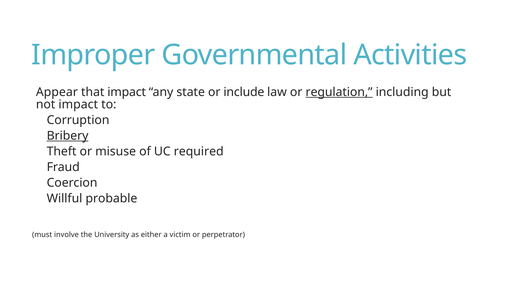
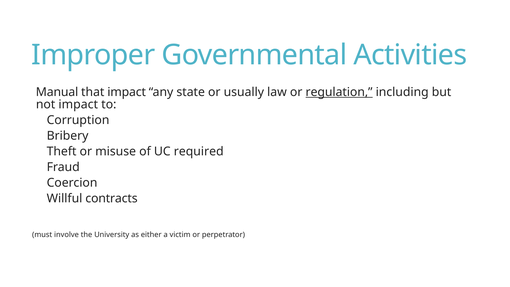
Appear: Appear -> Manual (57, 92)
include: include -> usually (244, 92)
Bribery underline: present -> none (68, 136)
probable: probable -> contracts (111, 198)
